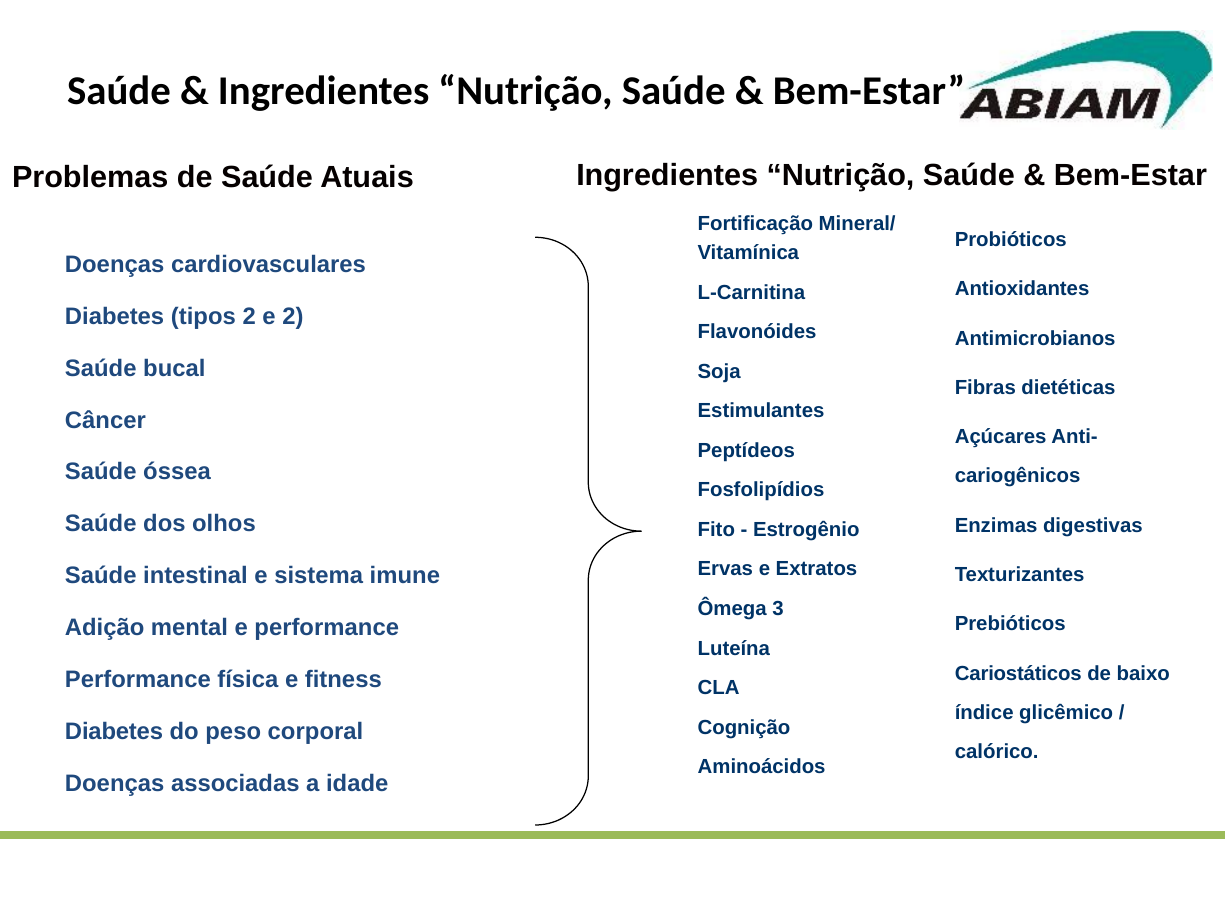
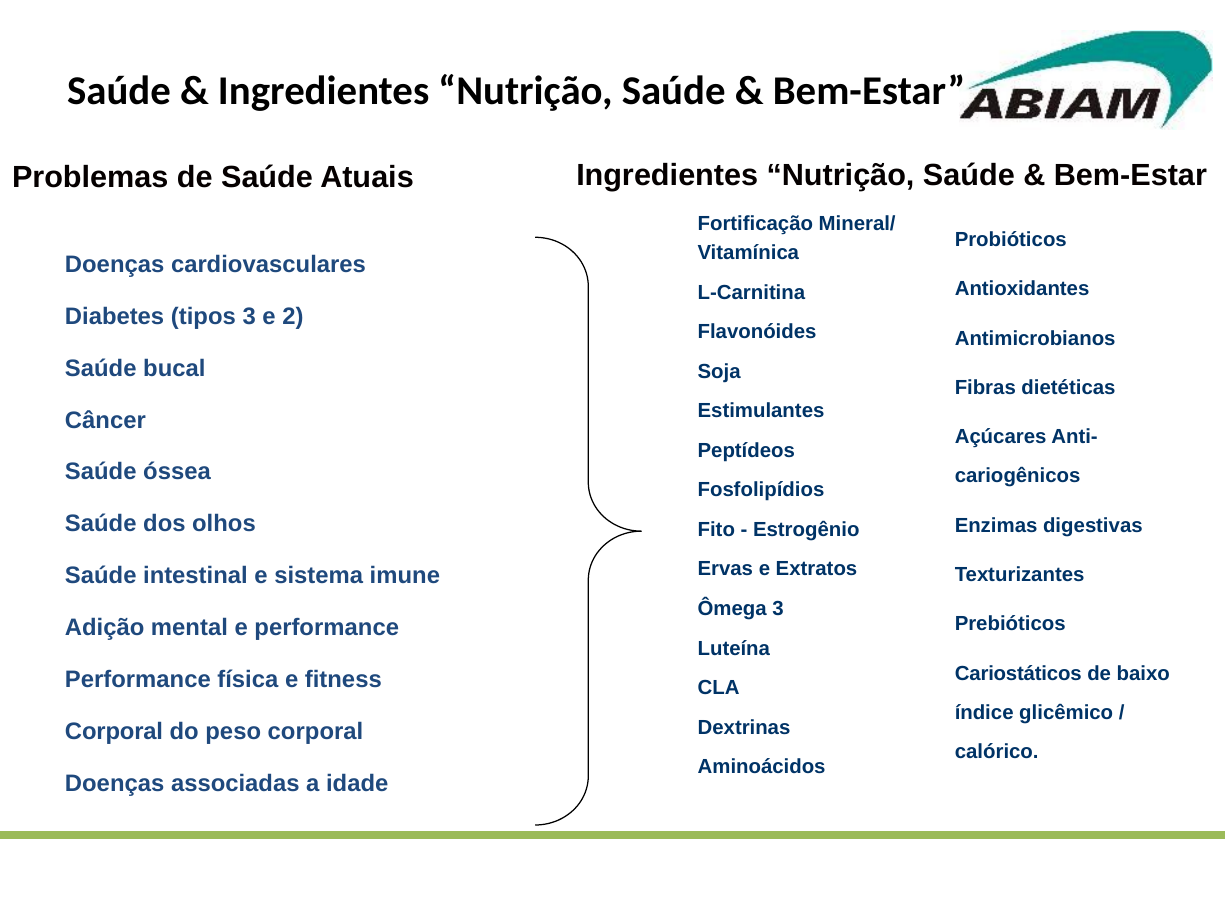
tipos 2: 2 -> 3 (249, 317)
Cognição: Cognição -> Dextrinas (744, 728)
Diabetes: Diabetes -> Corporal (114, 732)
